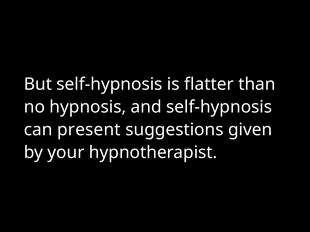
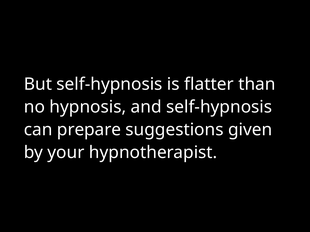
present: present -> prepare (89, 130)
